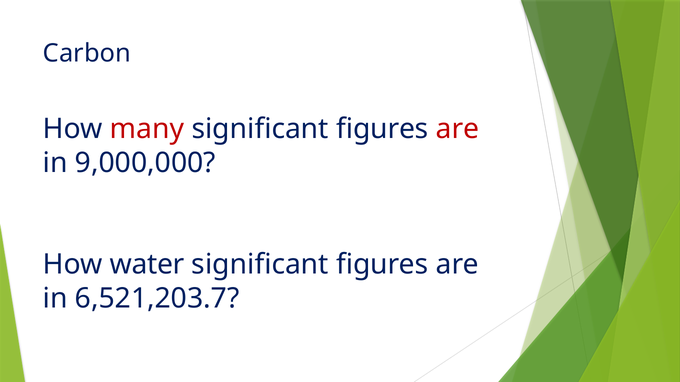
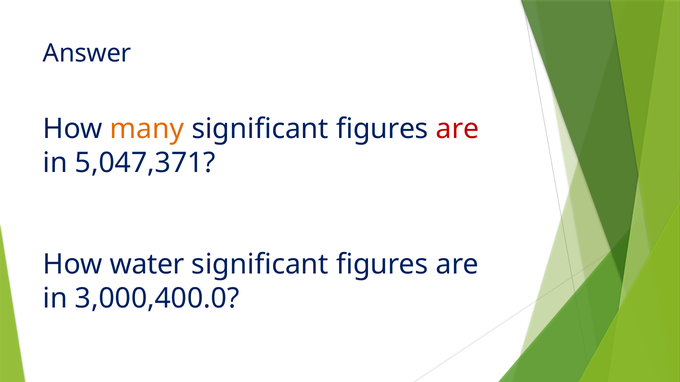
Carbon: Carbon -> Answer (87, 54)
many colour: red -> orange (147, 129)
9,000,000: 9,000,000 -> 5,047,371 (145, 163)
6,521,203.7: 6,521,203.7 -> 3,000,400.0 (157, 299)
